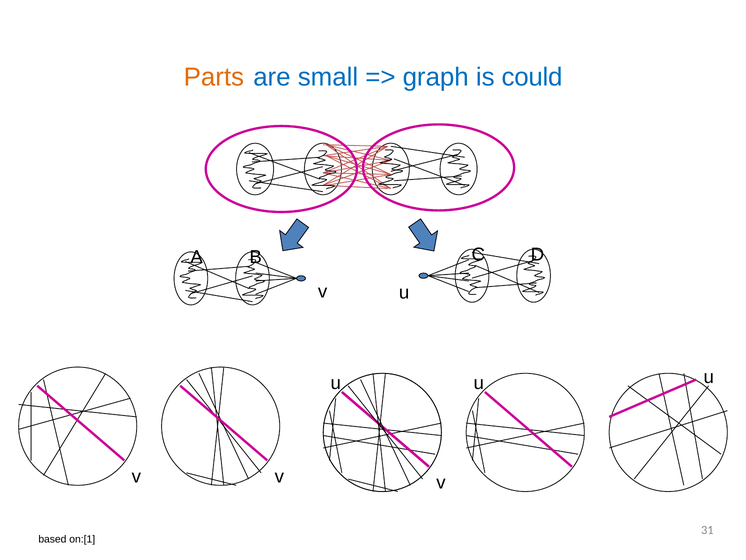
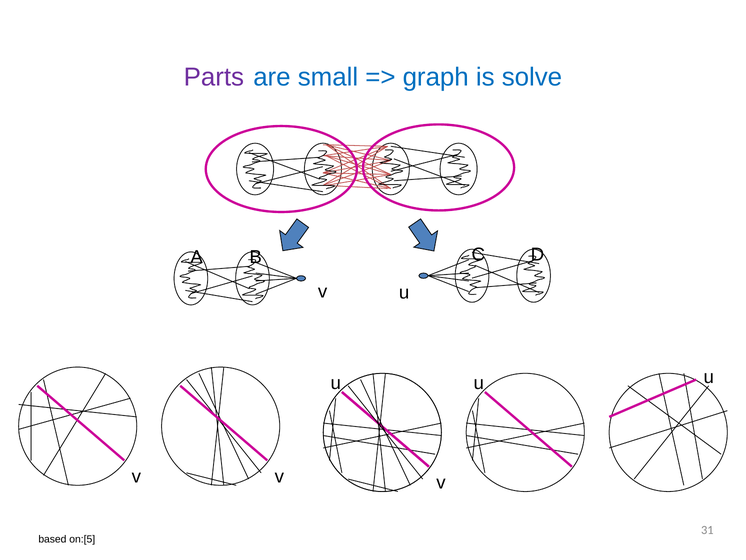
Parts colour: orange -> purple (214, 77)
could: could -> solve (532, 77)
on:[1: on:[1 -> on:[5 (82, 539)
